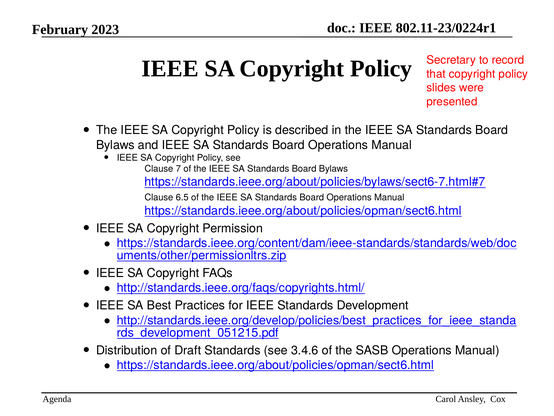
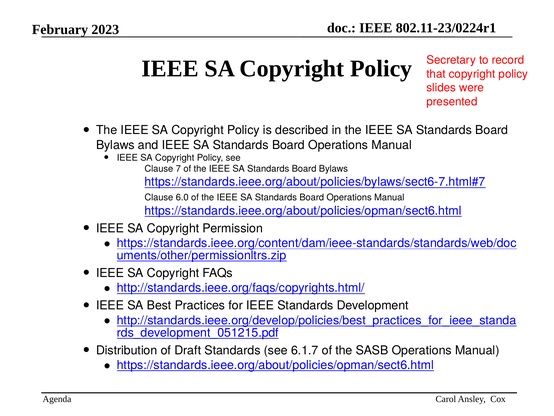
6.5: 6.5 -> 6.0 (182, 197)
3.4.6: 3.4.6 -> 6.1.7 (305, 350)
